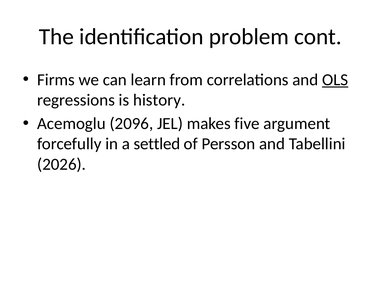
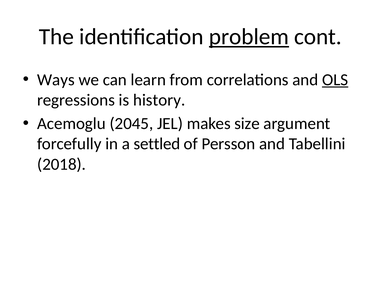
problem underline: none -> present (249, 37)
Firms: Firms -> Ways (56, 80)
2096: 2096 -> 2045 (131, 124)
five: five -> size (247, 124)
2026: 2026 -> 2018 (62, 165)
